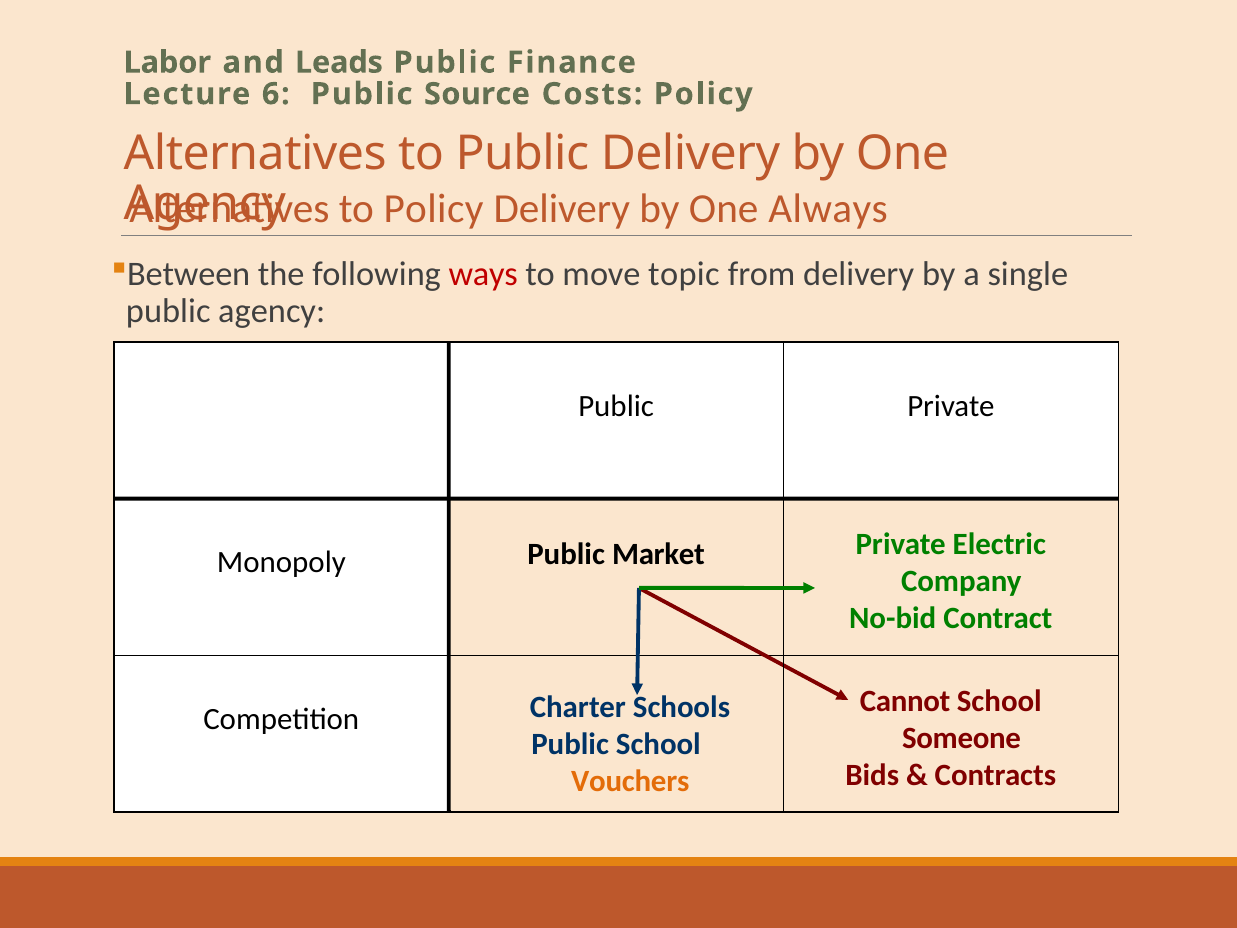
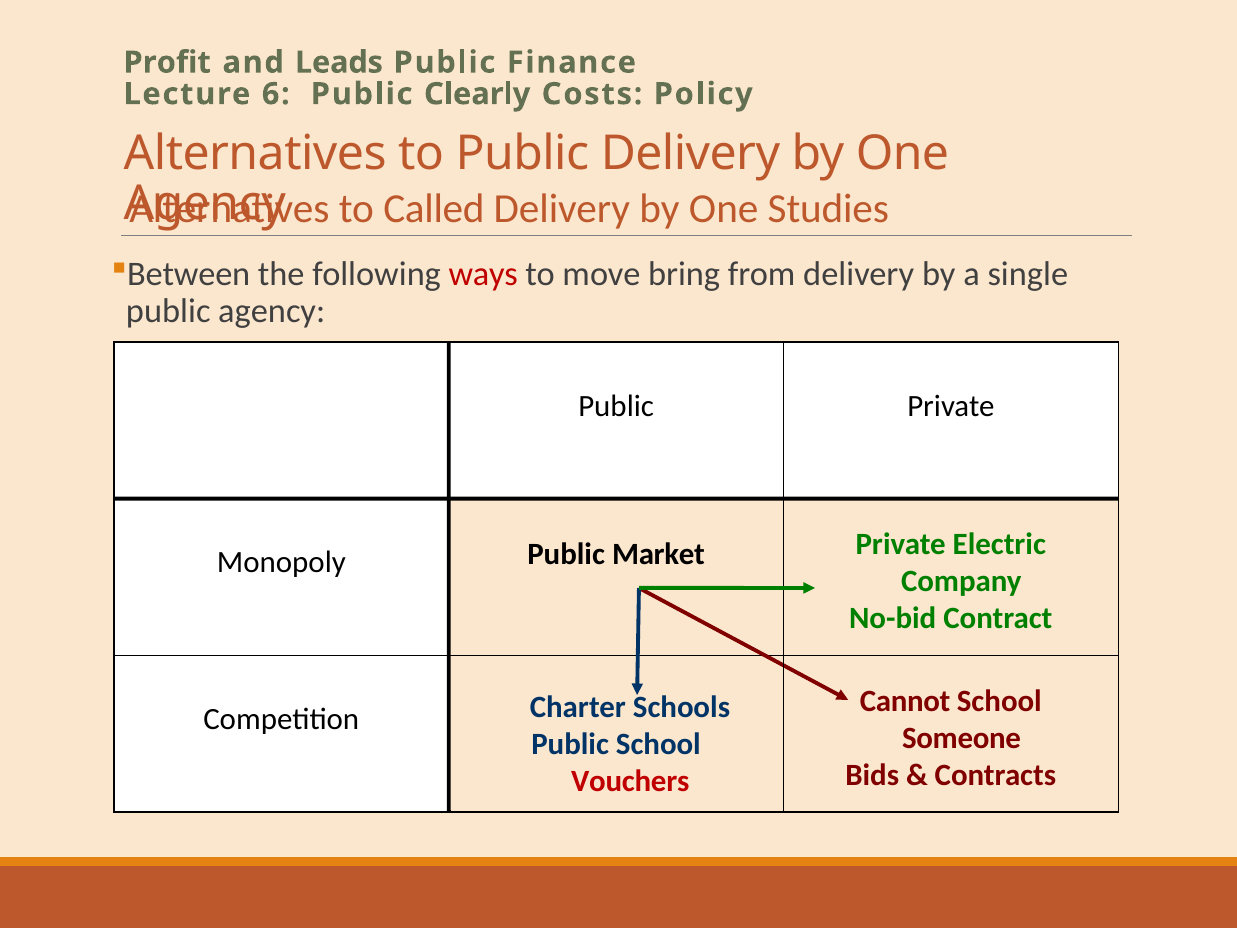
Labor: Labor -> Profit (167, 62)
Source: Source -> Clearly (477, 94)
to Policy: Policy -> Called (434, 209)
Always: Always -> Studies (828, 209)
topic: topic -> bring (684, 274)
Vouchers colour: orange -> red (630, 781)
